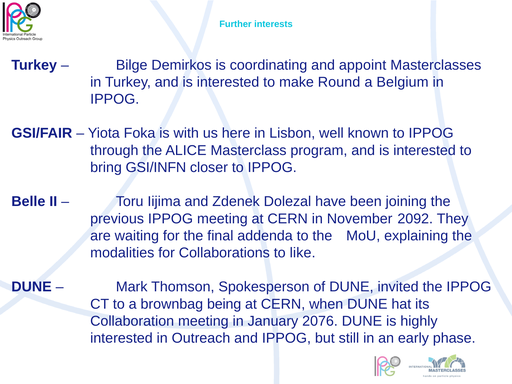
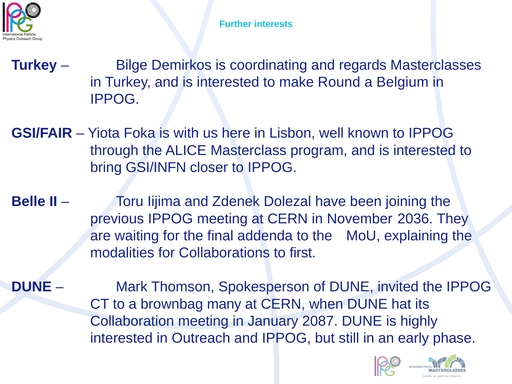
appoint: appoint -> regards (363, 65)
2092: 2092 -> 2036 (415, 219)
like: like -> first (303, 253)
being: being -> many (224, 304)
2076: 2076 -> 2087 (320, 321)
